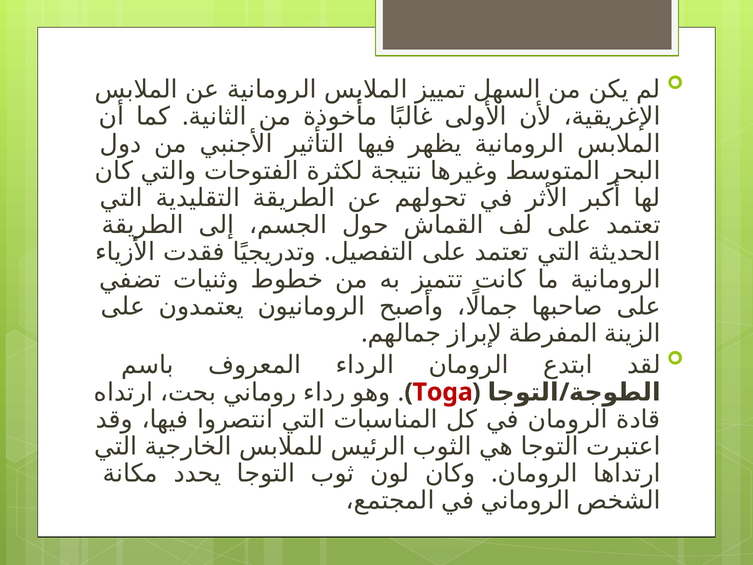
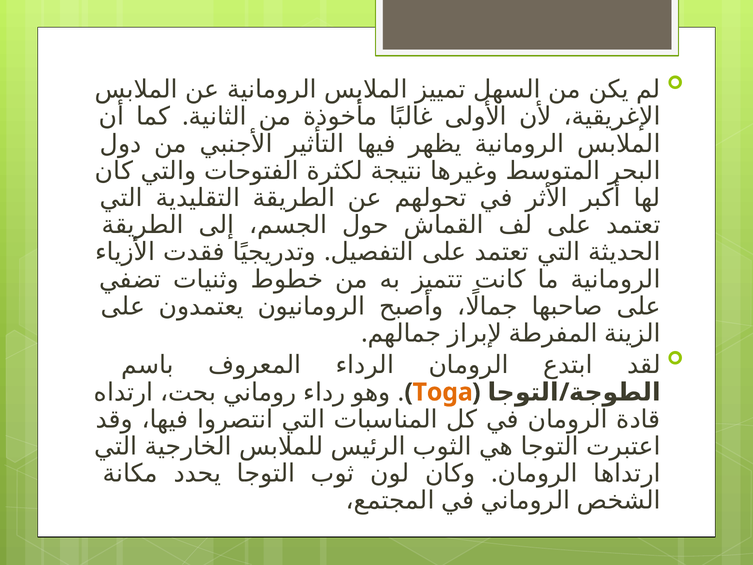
Toga colour: red -> orange (443, 392)
